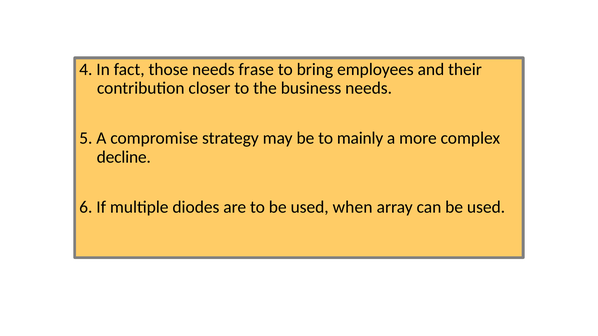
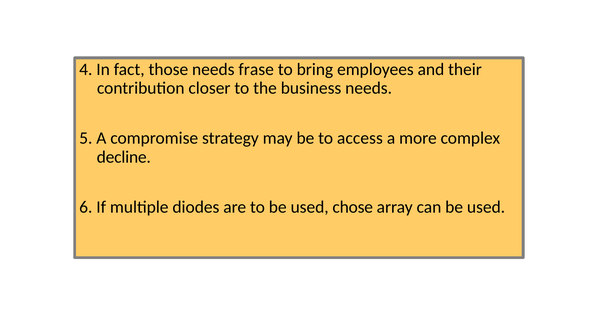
mainly: mainly -> access (360, 138)
when: when -> chose (353, 207)
